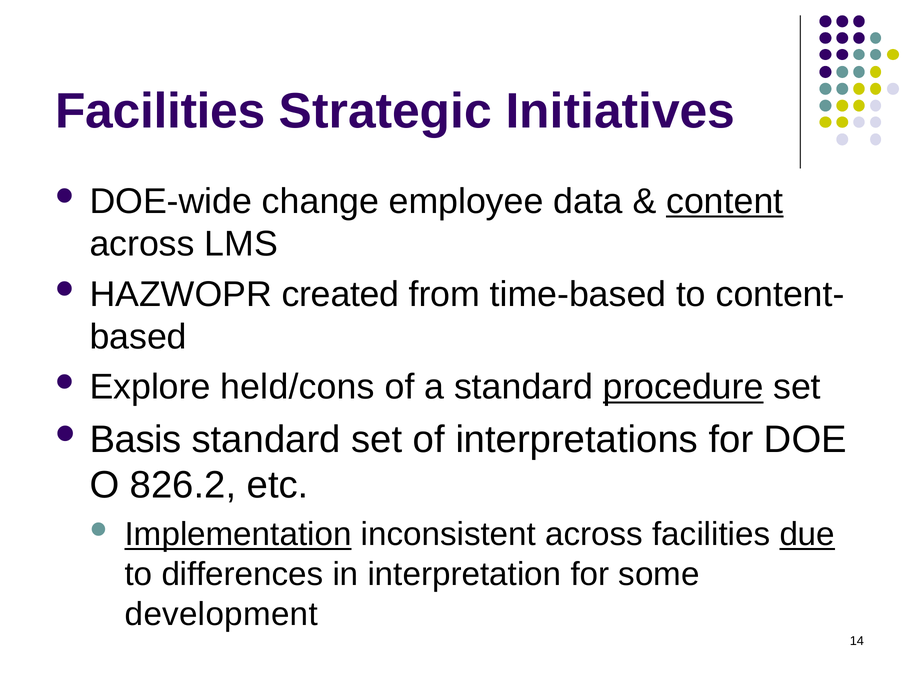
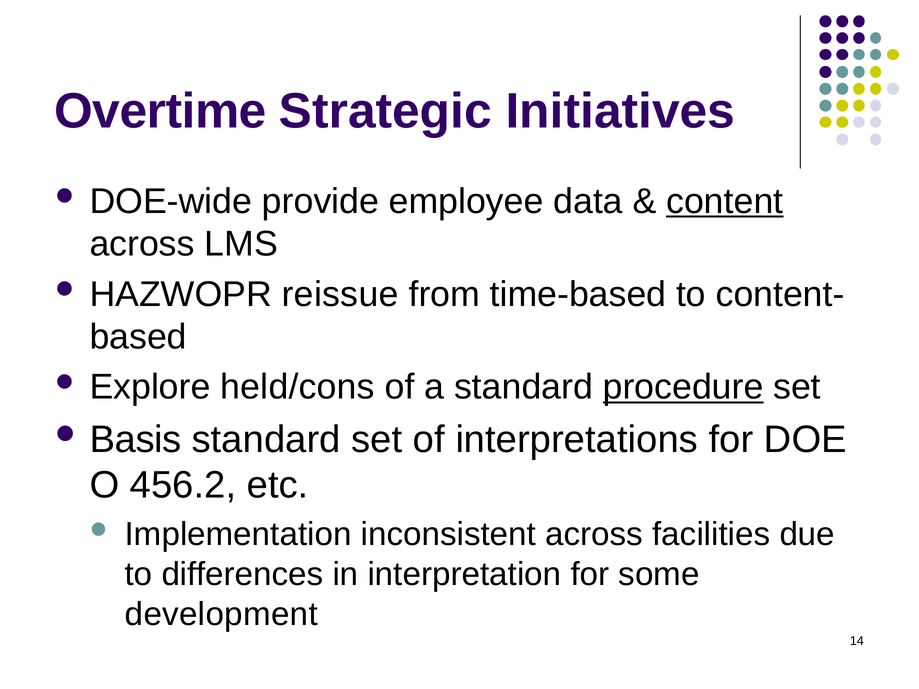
Facilities: Facilities -> Overtime (160, 111)
change: change -> provide (321, 201)
created: created -> reissue (340, 294)
826.2: 826.2 -> 456.2 (183, 486)
Implementation underline: present -> none (238, 535)
due underline: present -> none (807, 535)
